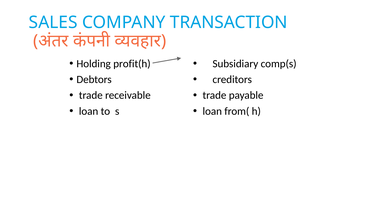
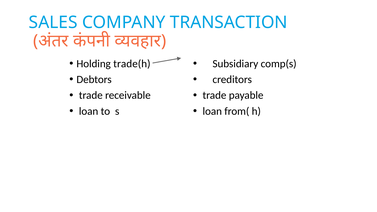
profit(h: profit(h -> trade(h (132, 64)
